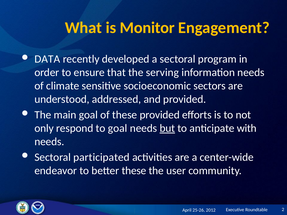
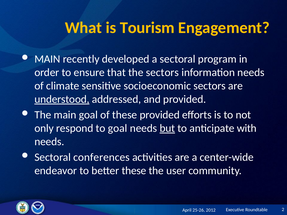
Monitor: Monitor -> Tourism (147, 28)
DATA: DATA -> MAIN (47, 59)
the serving: serving -> sectors (162, 73)
understood underline: none -> present (62, 99)
participated: participated -> conferences (101, 157)
